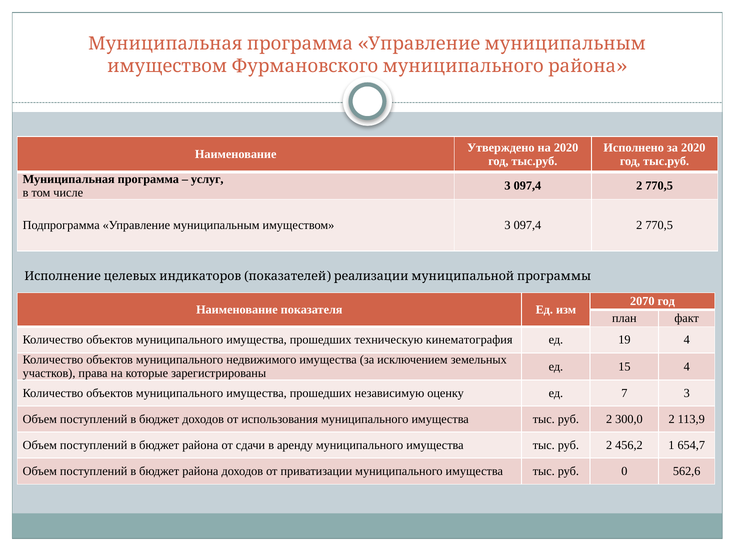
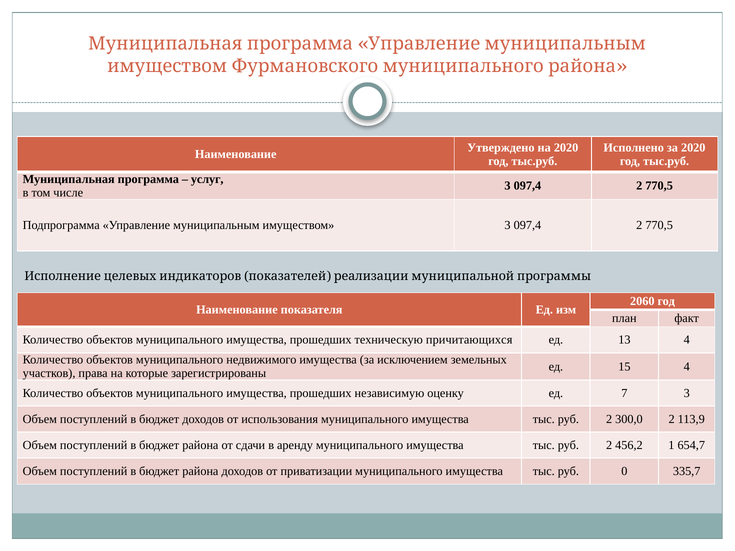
2070: 2070 -> 2060 (642, 301)
кинематография: кинематография -> причитающихся (469, 340)
19: 19 -> 13 (624, 340)
562,6: 562,6 -> 335,7 (687, 471)
